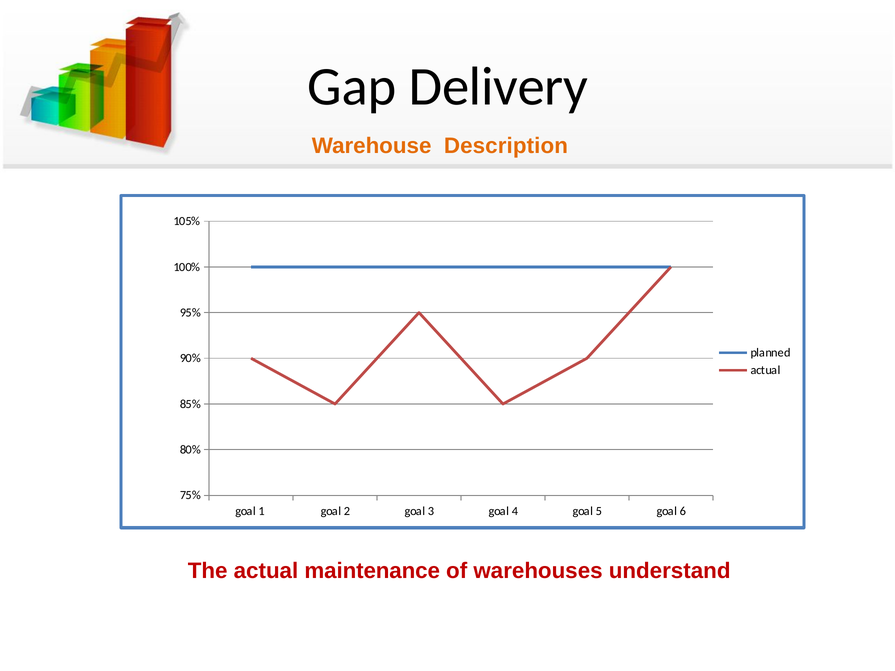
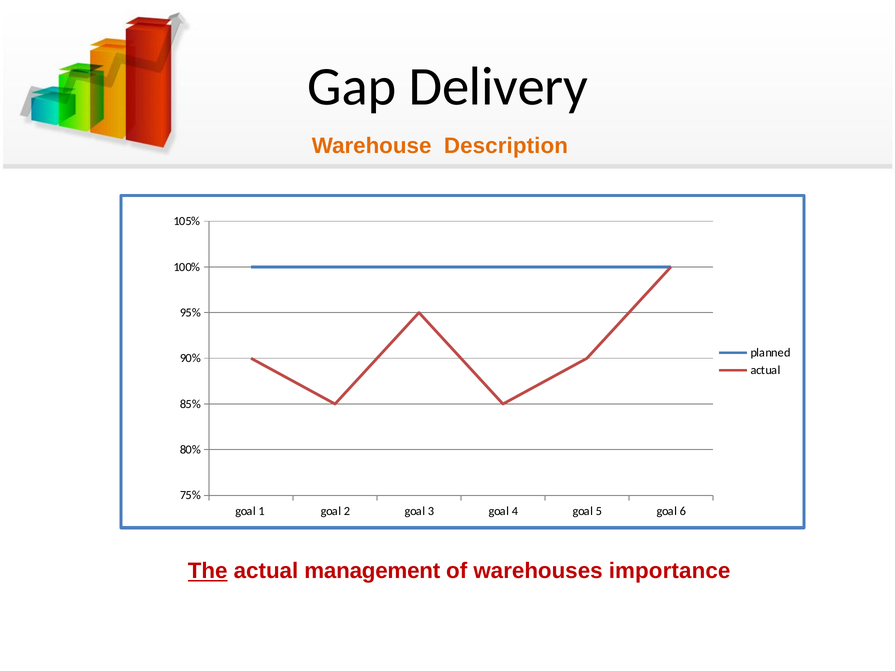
The underline: none -> present (208, 571)
maintenance: maintenance -> management (372, 571)
understand: understand -> importance (670, 571)
